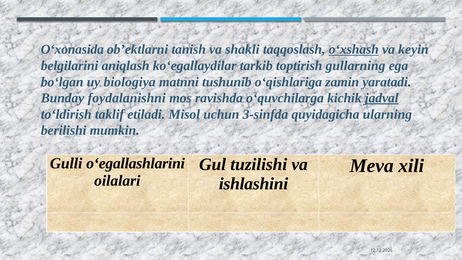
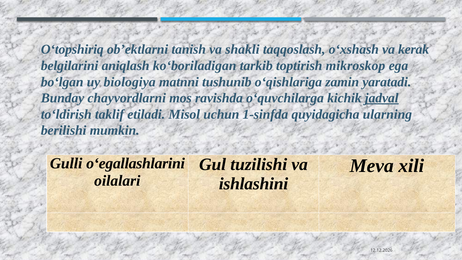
O‘xonasida: O‘xonasida -> O‘topshiriq (72, 49)
o‘xshash underline: present -> none (354, 49)
keyin: keyin -> kerak (414, 49)
ko‘egallaydilar: ko‘egallaydilar -> ko‘boriladigan (195, 66)
gullarning: gullarning -> mikroskop (355, 66)
foydalanishni: foydalanishni -> chayvordlarni (127, 98)
3-sinfda: 3-sinfda -> 1-sinfda (265, 114)
